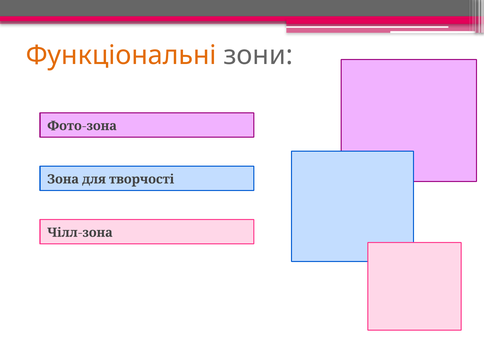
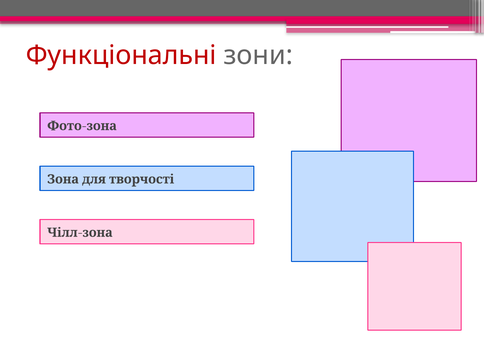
Функціональні colour: orange -> red (121, 55)
